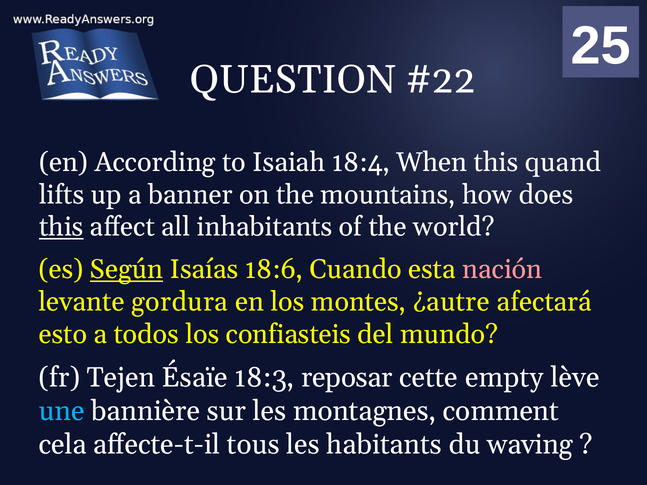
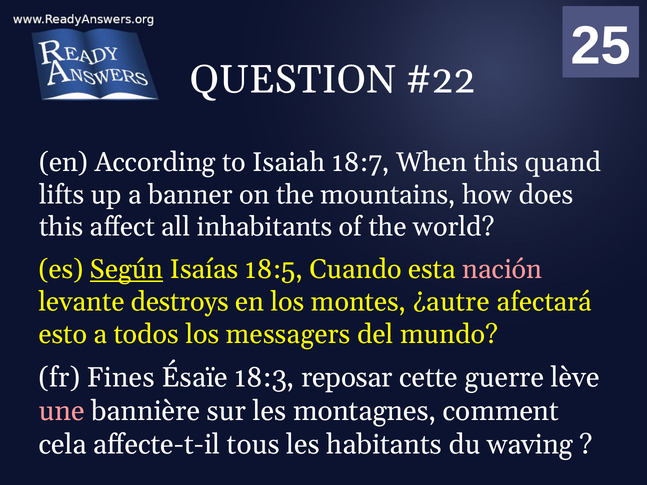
18:4: 18:4 -> 18:7 (361, 162)
this underline: present -> none (61, 227)
18:6: 18:6 -> 18:5 (274, 270)
gordura: gordura -> destroys (180, 302)
confiasteis: confiasteis -> messagers (288, 334)
Tejen: Tejen -> Fines (121, 378)
empty: empty -> guerre (504, 378)
une colour: light blue -> pink (62, 411)
